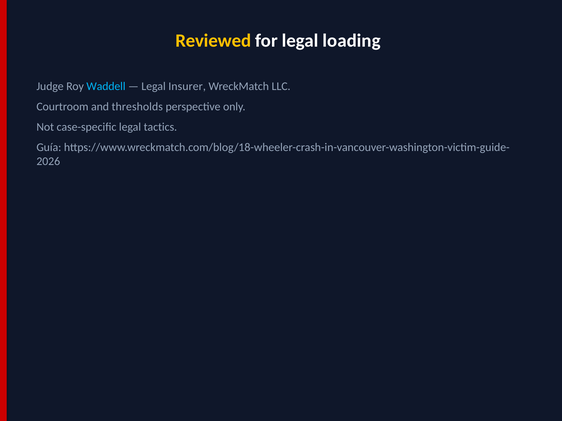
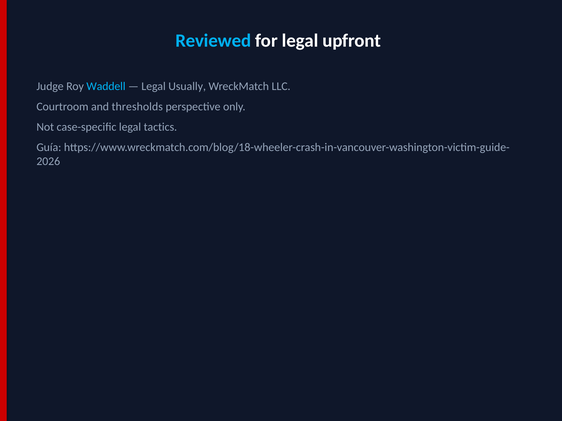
Reviewed colour: yellow -> light blue (213, 41)
loading: loading -> upfront (352, 41)
Insurer: Insurer -> Usually (187, 86)
